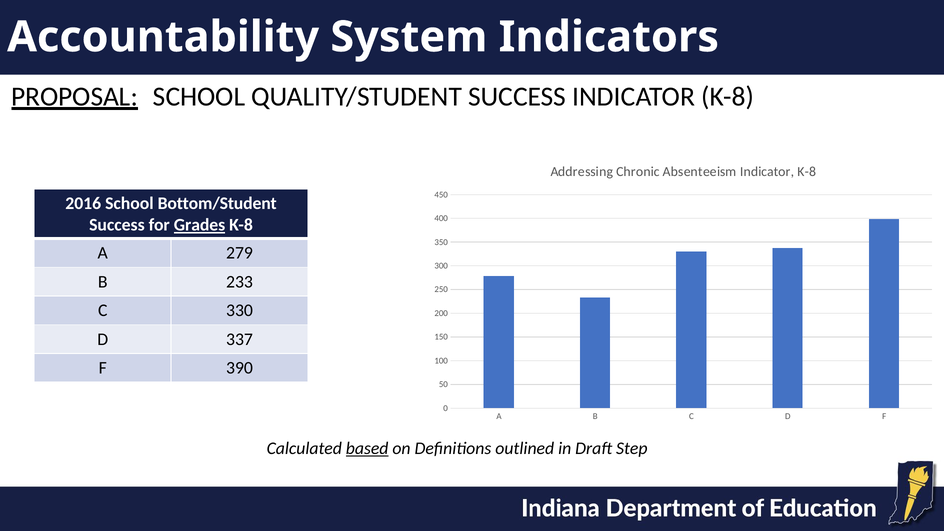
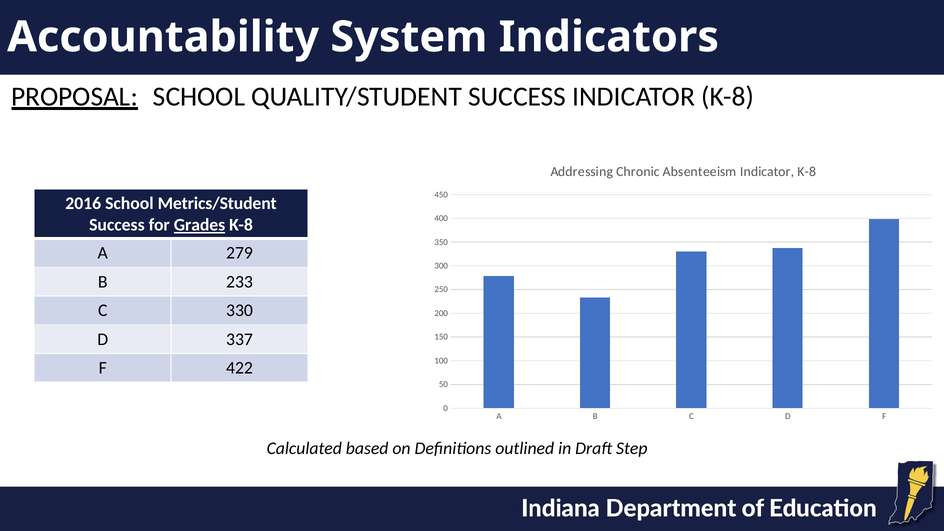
Bottom/Student: Bottom/Student -> Metrics/Student (217, 204)
390: 390 -> 422 (239, 368)
based underline: present -> none (367, 448)
